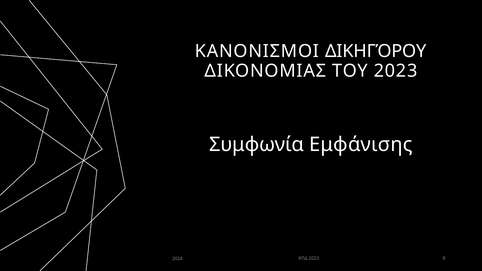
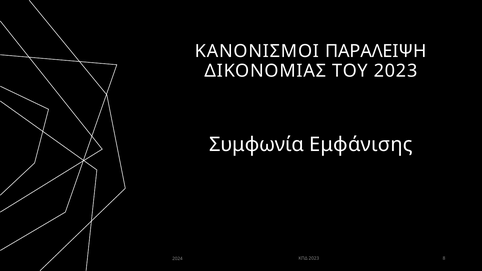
ΔΙΚΗΓΌΡΟΥ: ΔΙΚΗΓΌΡΟΥ -> ΠΑΡΑΛΕΙΨΗ (376, 51)
